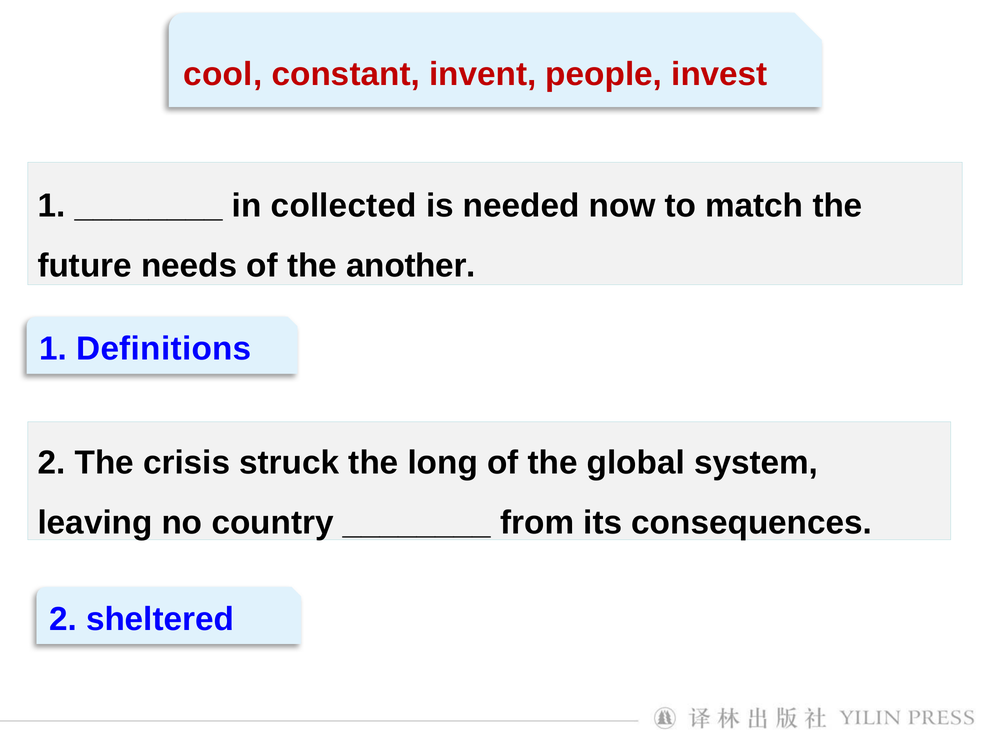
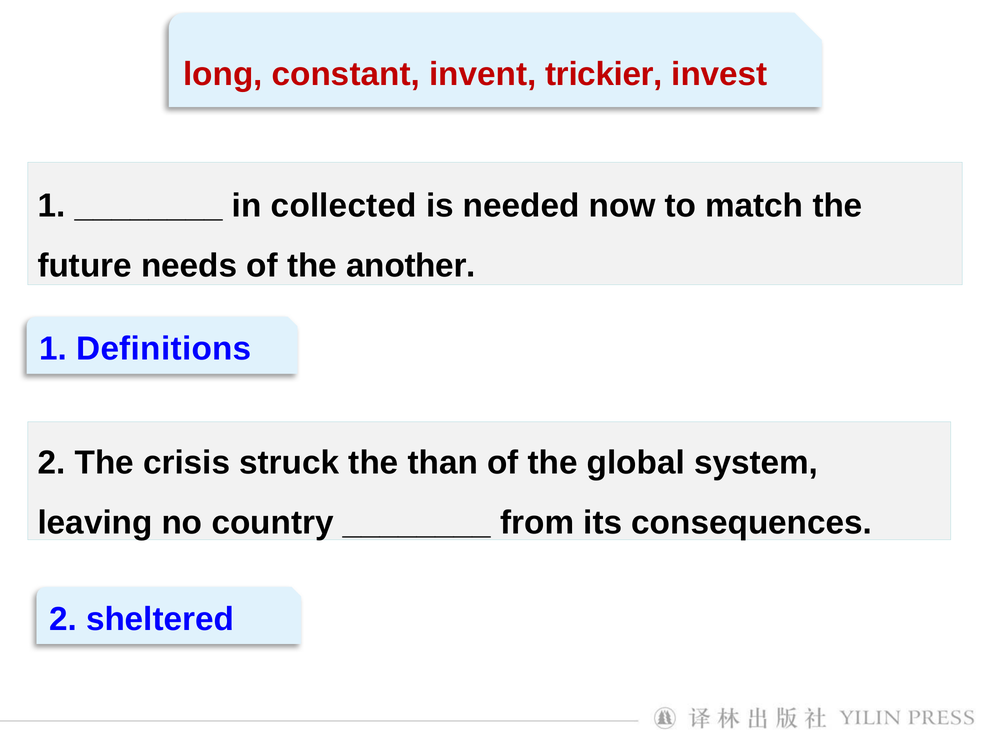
cool: cool -> long (223, 75)
people: people -> trickier (604, 75)
long: long -> than (443, 463)
